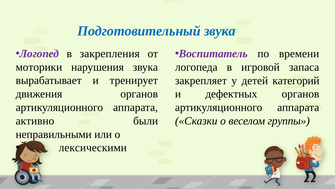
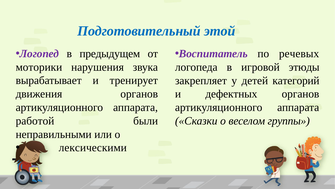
Подготовительный звука: звука -> этой (220, 31)
закрепления: закрепления -> предыдущем (110, 53)
времени: времени -> речевых (299, 53)
запаса: запаса -> этюды (304, 67)
активно: активно -> работой (35, 121)
